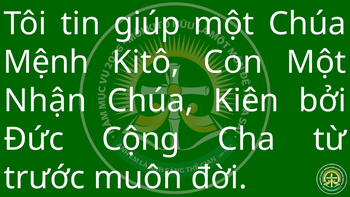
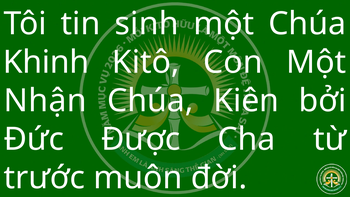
giúp: giúp -> sinh (147, 24)
Mệnh: Mệnh -> Khinh (46, 62)
Cộng: Cộng -> Được (141, 139)
